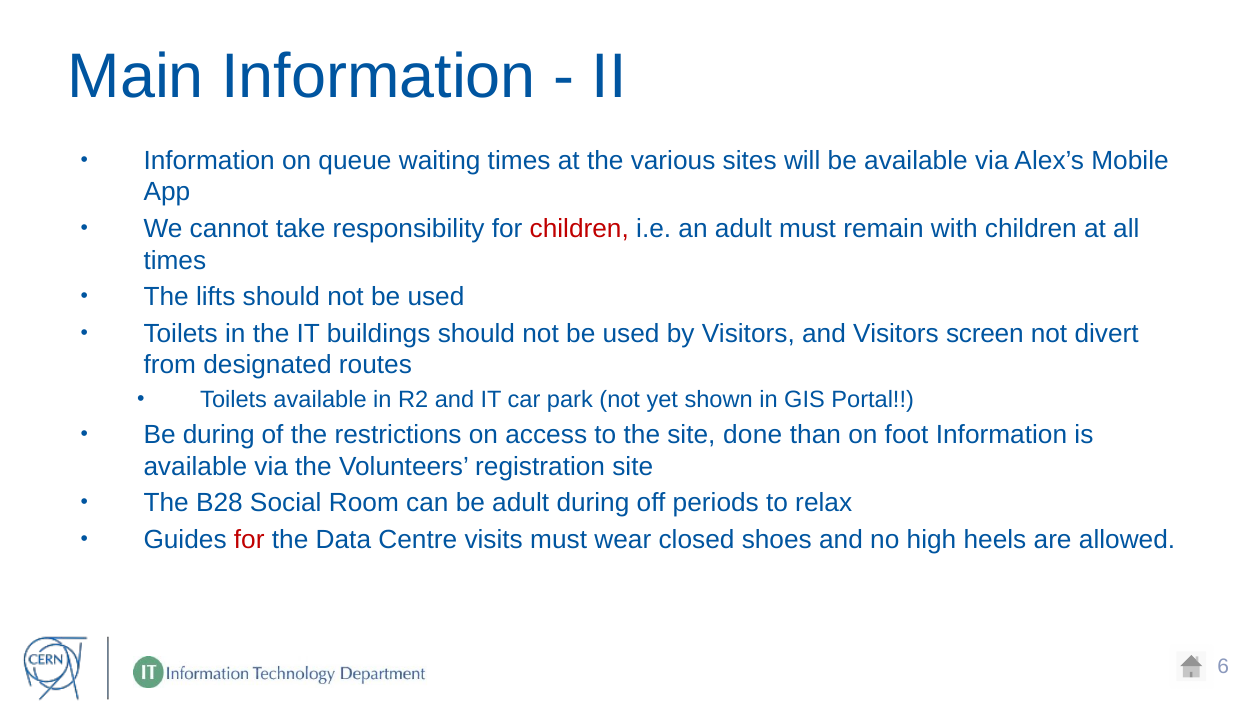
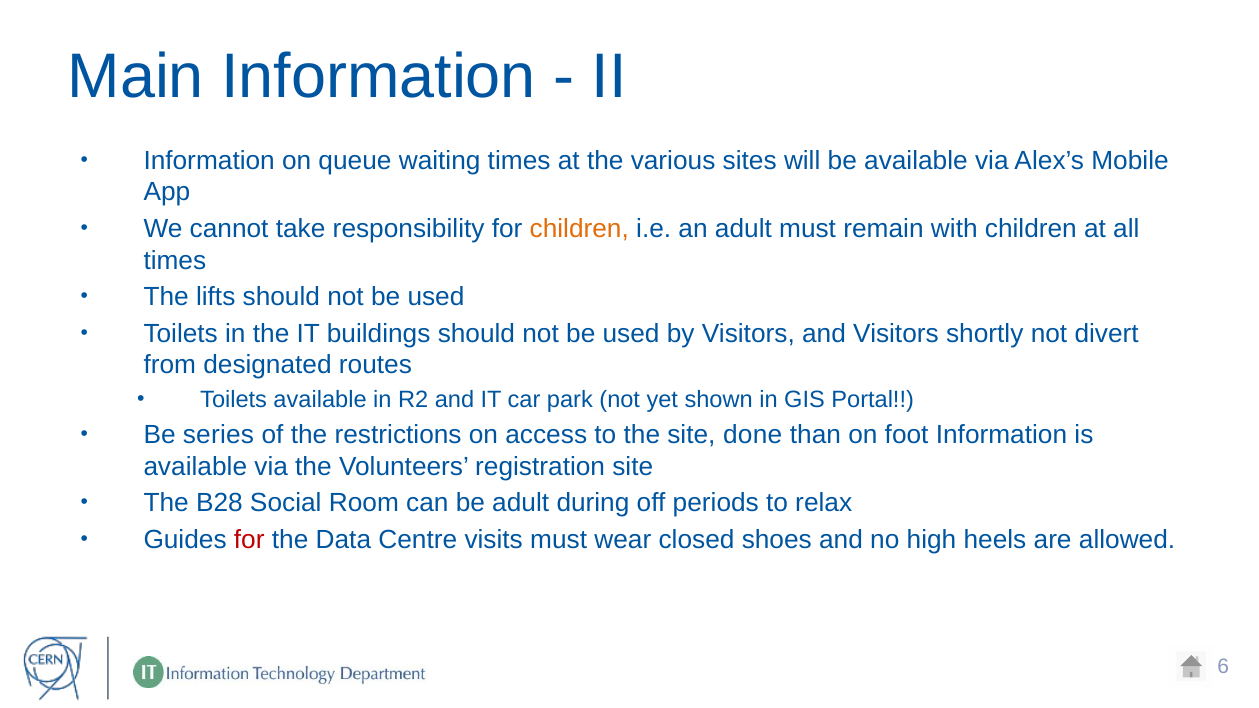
children colour: red -> orange (579, 229)
screen: screen -> shortly (985, 334)
Be during: during -> series (218, 435)
